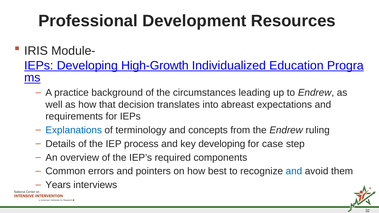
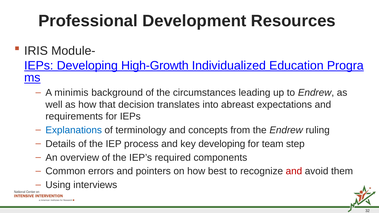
practice: practice -> minimis (71, 93)
case: case -> team (273, 144)
and colour: blue -> red (294, 171)
Years: Years -> Using (58, 185)
